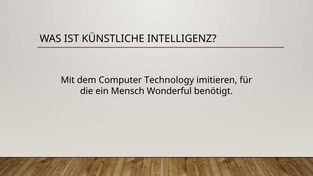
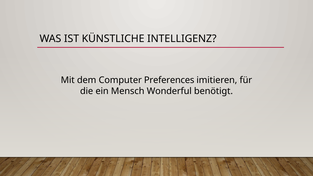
Technology: Technology -> Preferences (169, 80)
